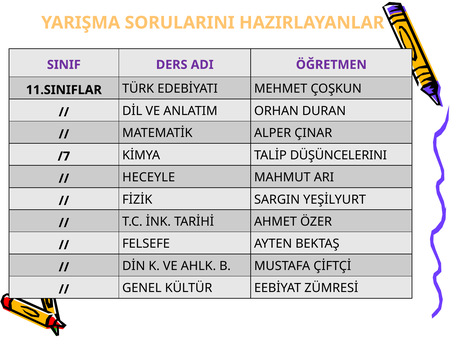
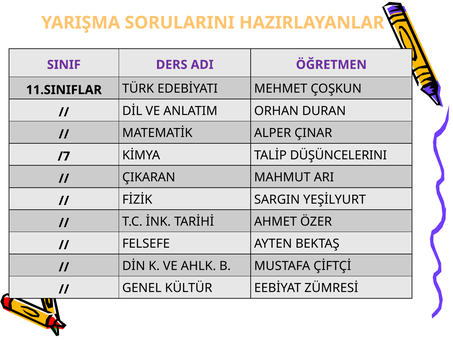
HECEYLE: HECEYLE -> ÇIKARAN (149, 177)
